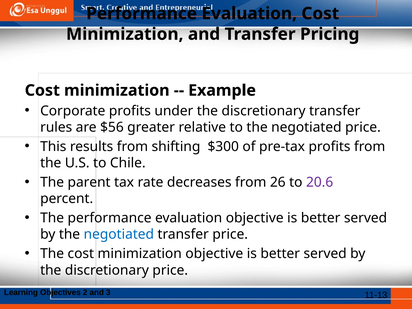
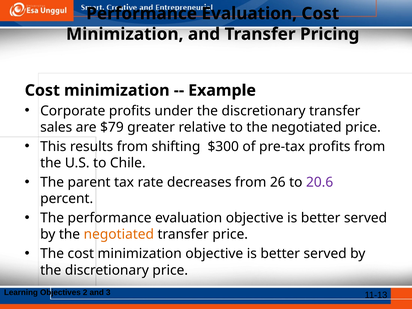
rules: rules -> sales (56, 127)
$56: $56 -> $79 (112, 127)
negotiated colour: blue -> orange (119, 234)
